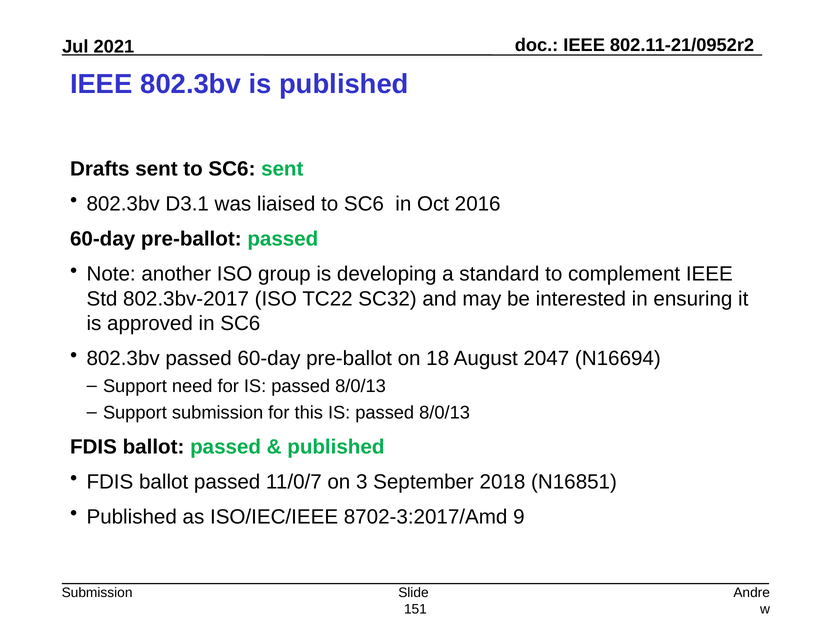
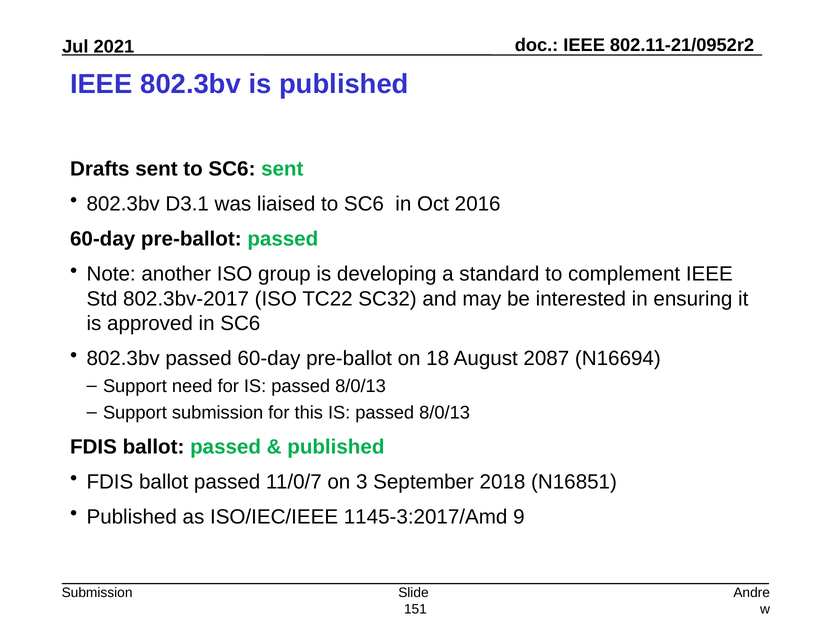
2047: 2047 -> 2087 (546, 359)
8702-3:2017/Amd: 8702-3:2017/Amd -> 1145-3:2017/Amd (426, 517)
